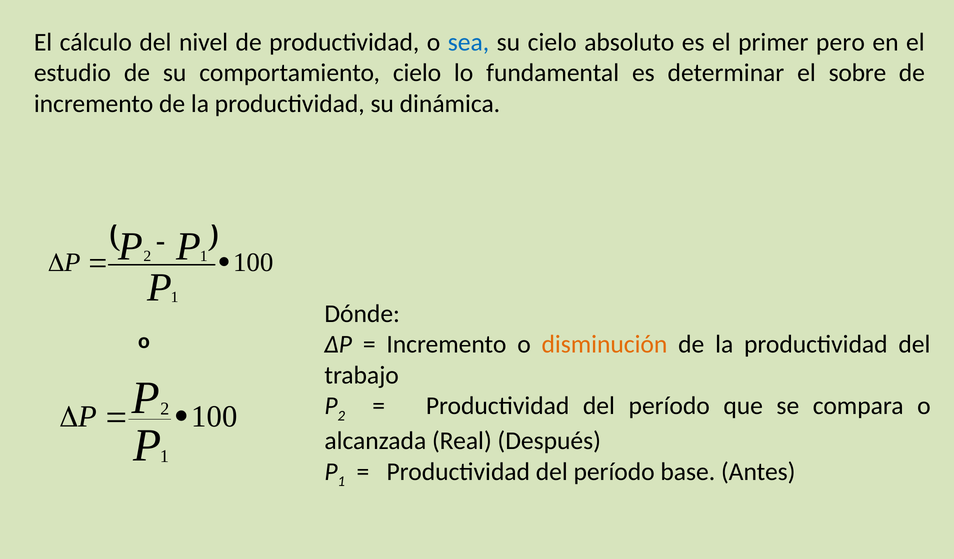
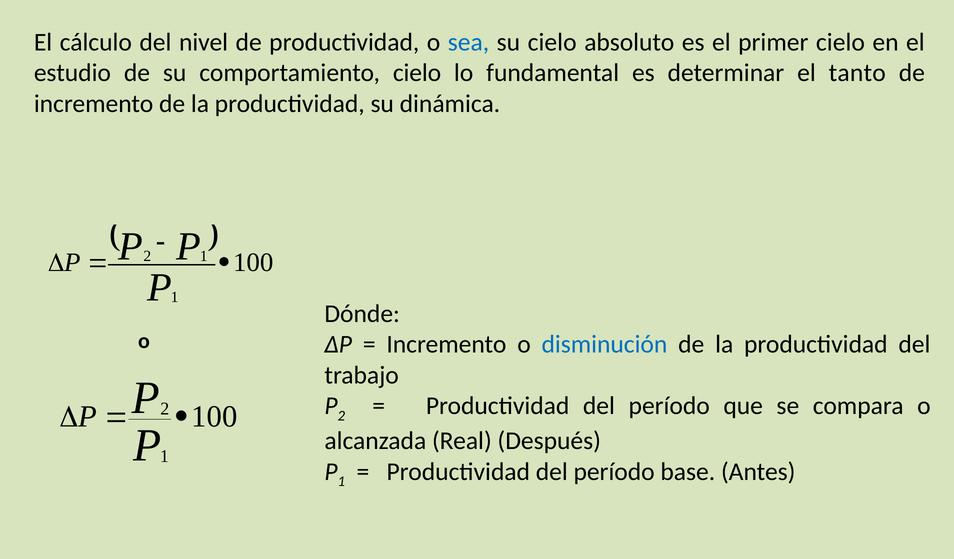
primer pero: pero -> cielo (840, 42)
sobre: sobre -> tanto (857, 73)
disminución colour: orange -> blue (604, 345)
